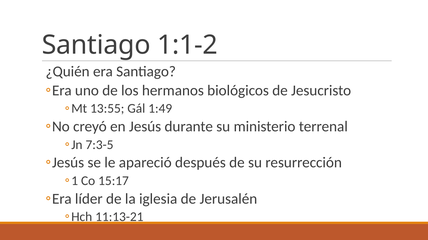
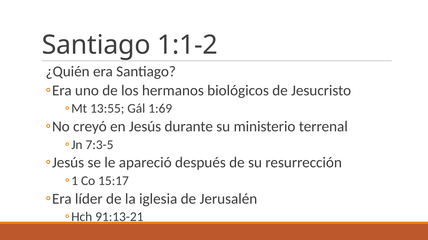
1:49: 1:49 -> 1:69 (160, 109)
11:13-21: 11:13-21 -> 91:13-21 (119, 217)
